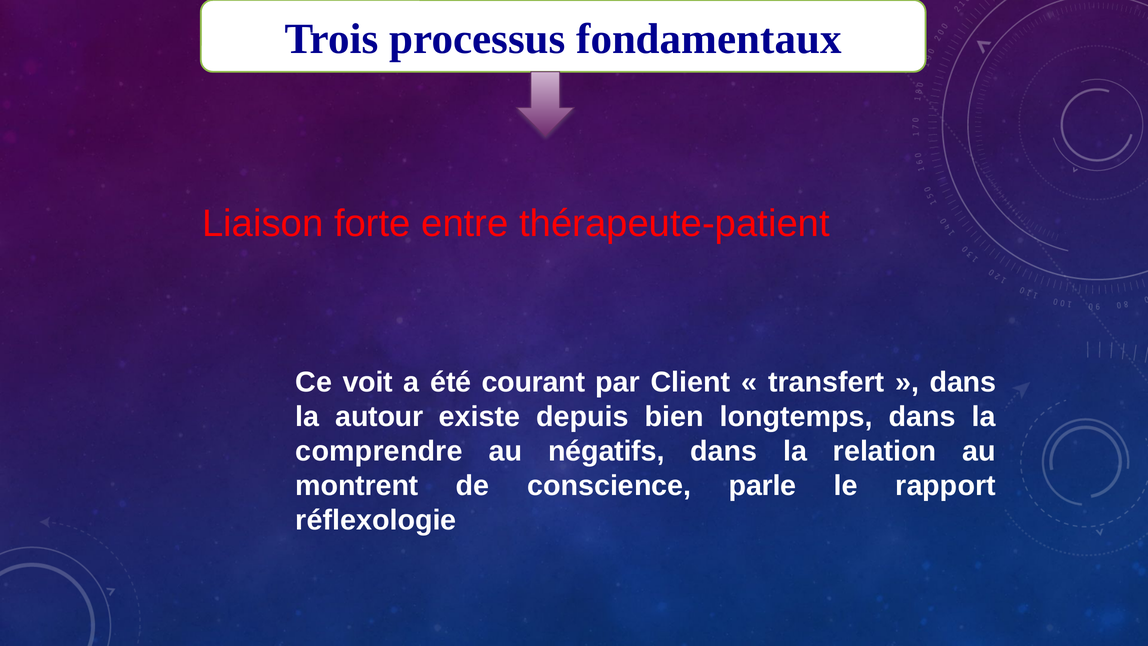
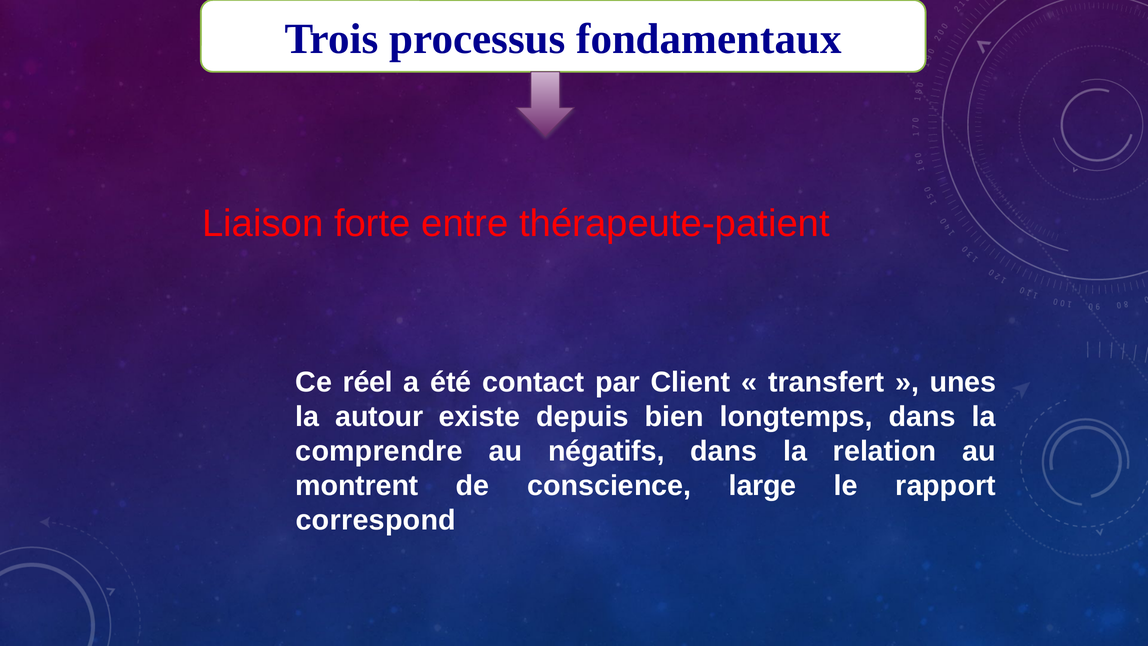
voit: voit -> réel (368, 382)
courant: courant -> contact (533, 382)
dans: dans -> unes (963, 382)
parle: parle -> large (763, 485)
réflexologie: réflexologie -> correspond (376, 520)
